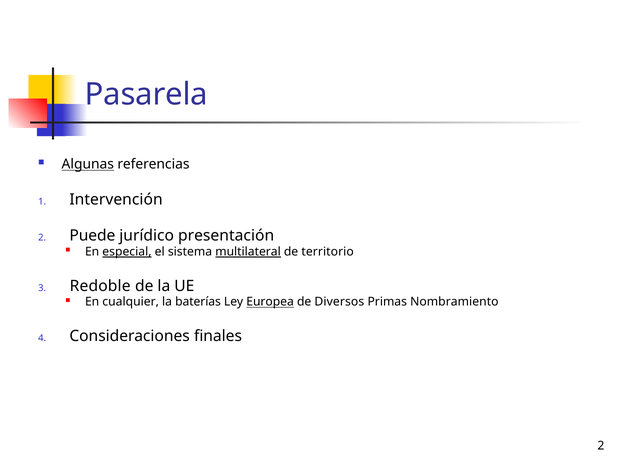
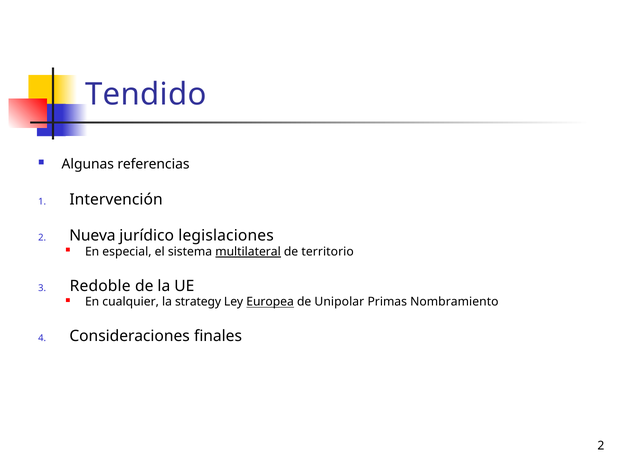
Pasarela: Pasarela -> Tendido (146, 95)
Algunas underline: present -> none (88, 164)
Puede: Puede -> Nueva (92, 236)
presentación: presentación -> legislaciones (226, 236)
especial underline: present -> none (127, 252)
baterías: baterías -> strategy (198, 302)
Diversos: Diversos -> Unipolar (339, 302)
